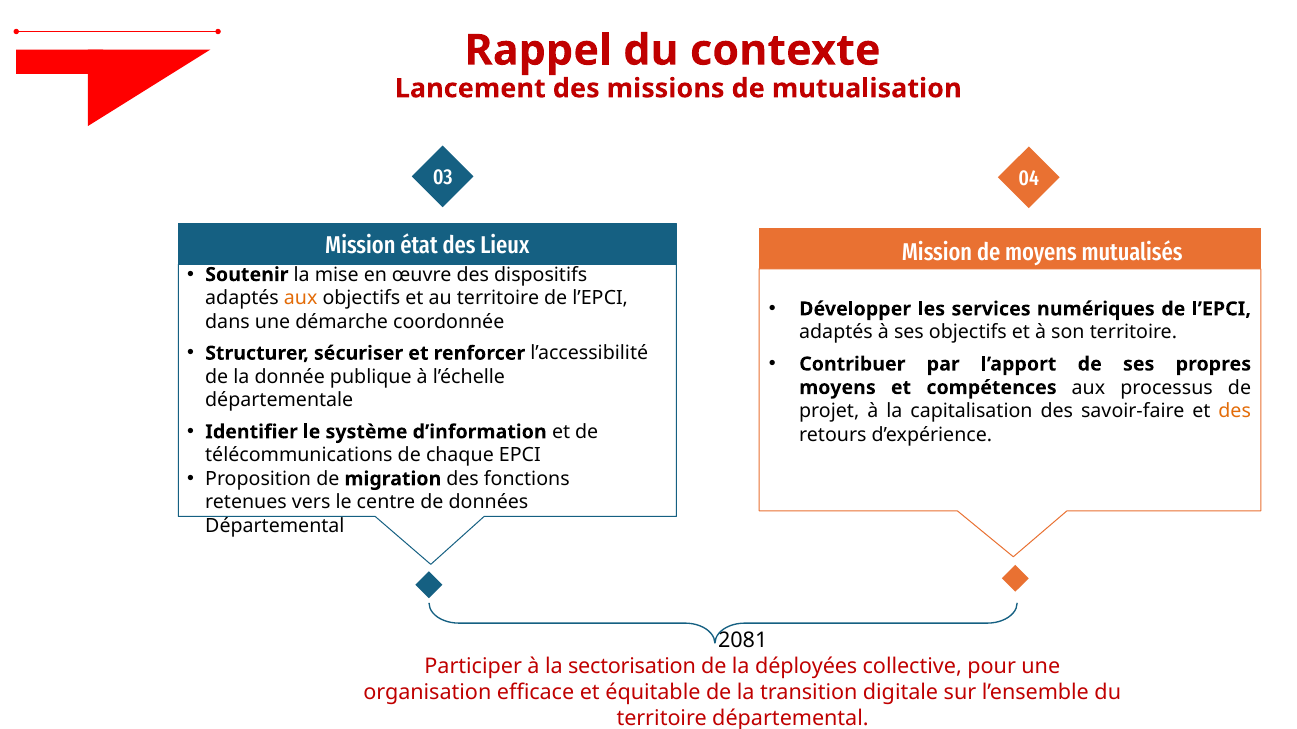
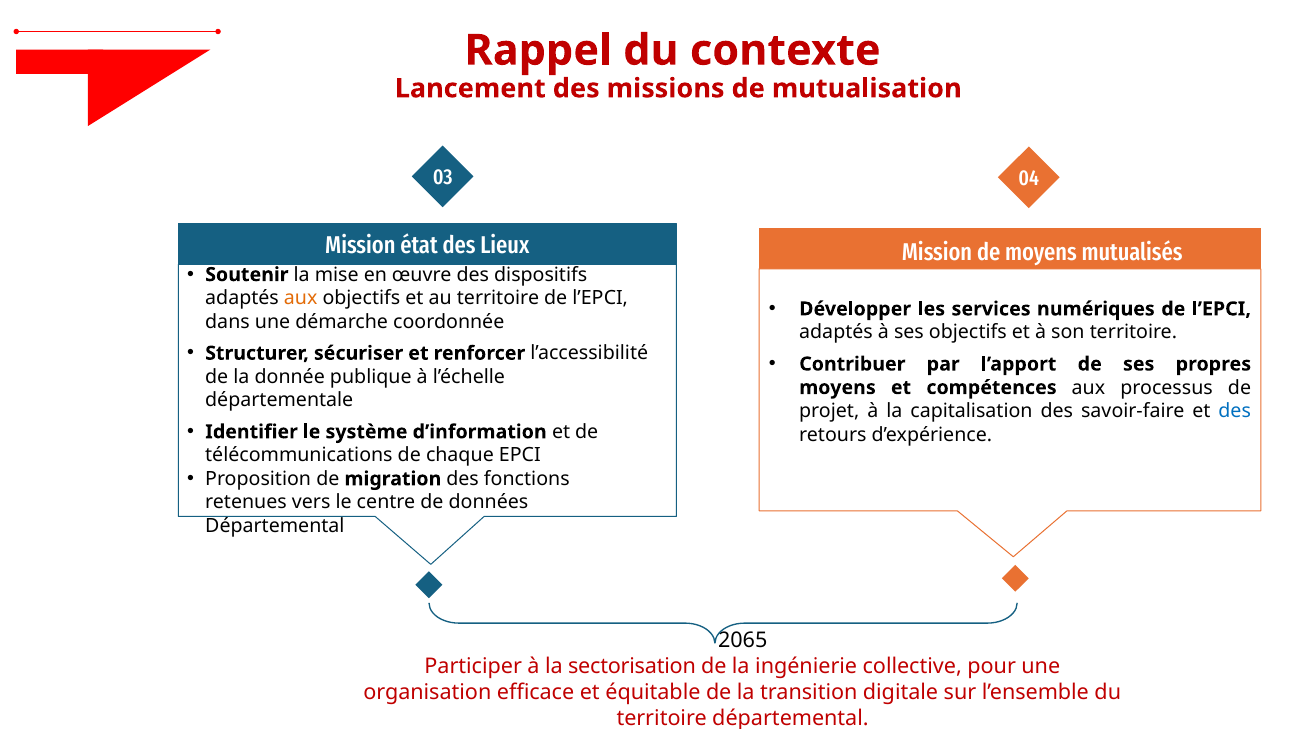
des colour: orange -> blue (1235, 411)
2081: 2081 -> 2065 (743, 641)
déployées: déployées -> ingénierie (806, 667)
